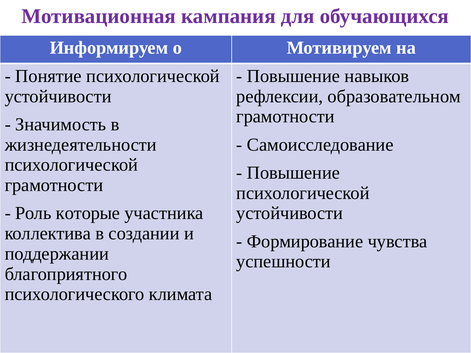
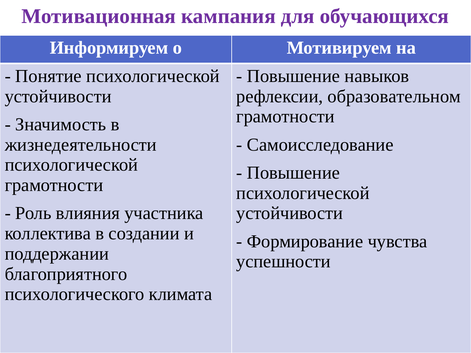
которые: которые -> влияния (88, 213)
